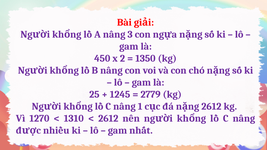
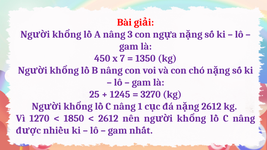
2: 2 -> 7 (122, 58)
2779: 2779 -> 3270 (151, 94)
1310: 1310 -> 1850 (74, 118)
